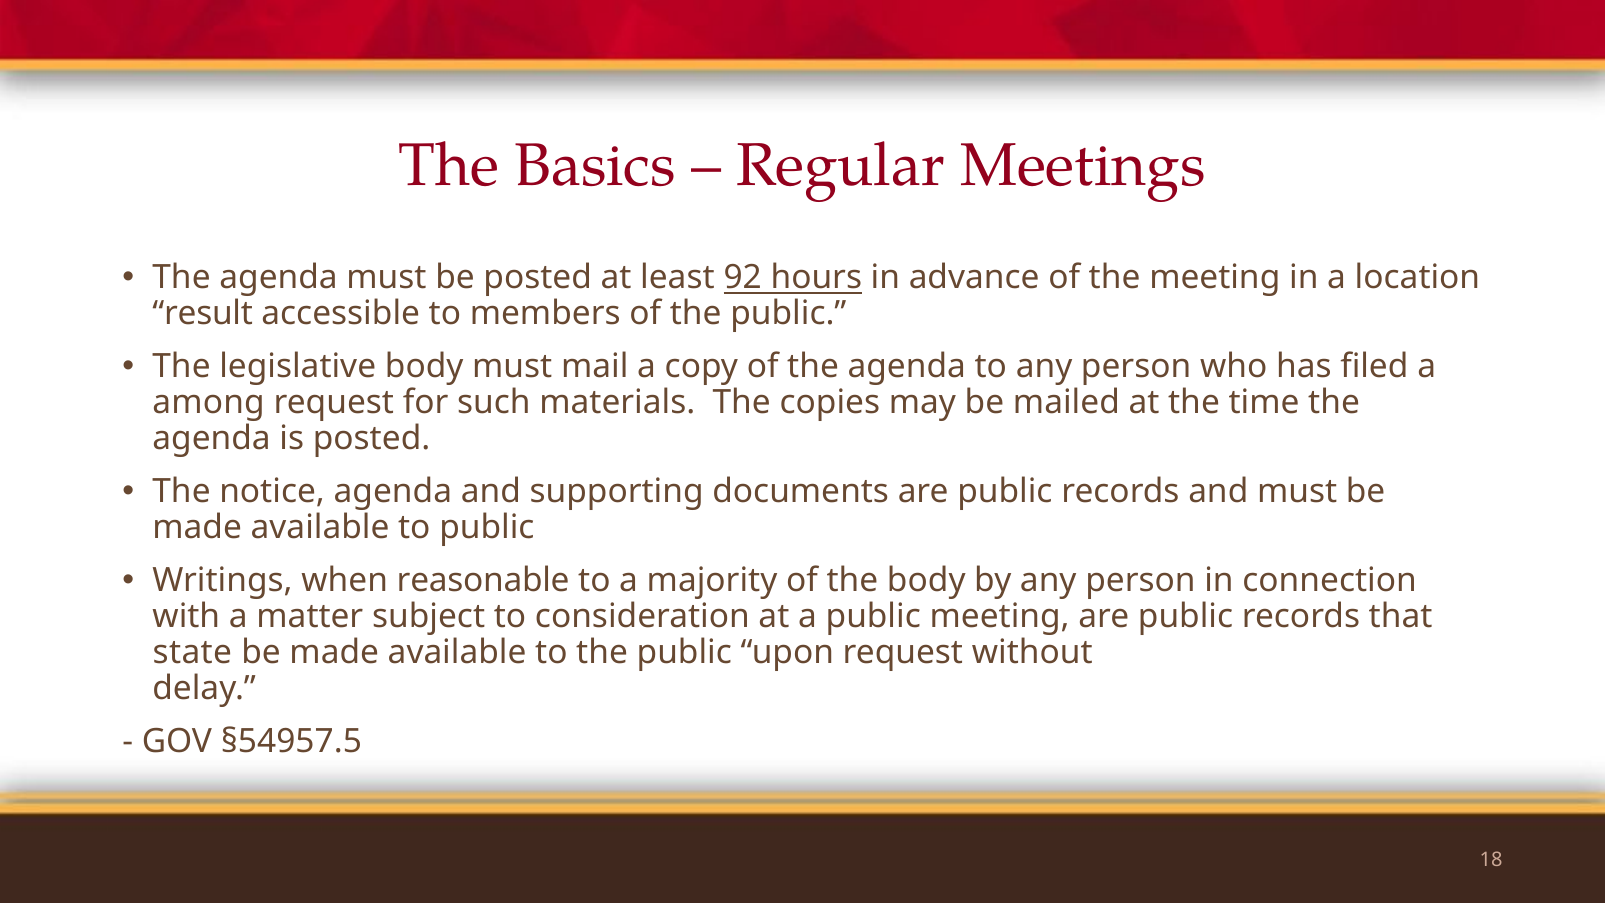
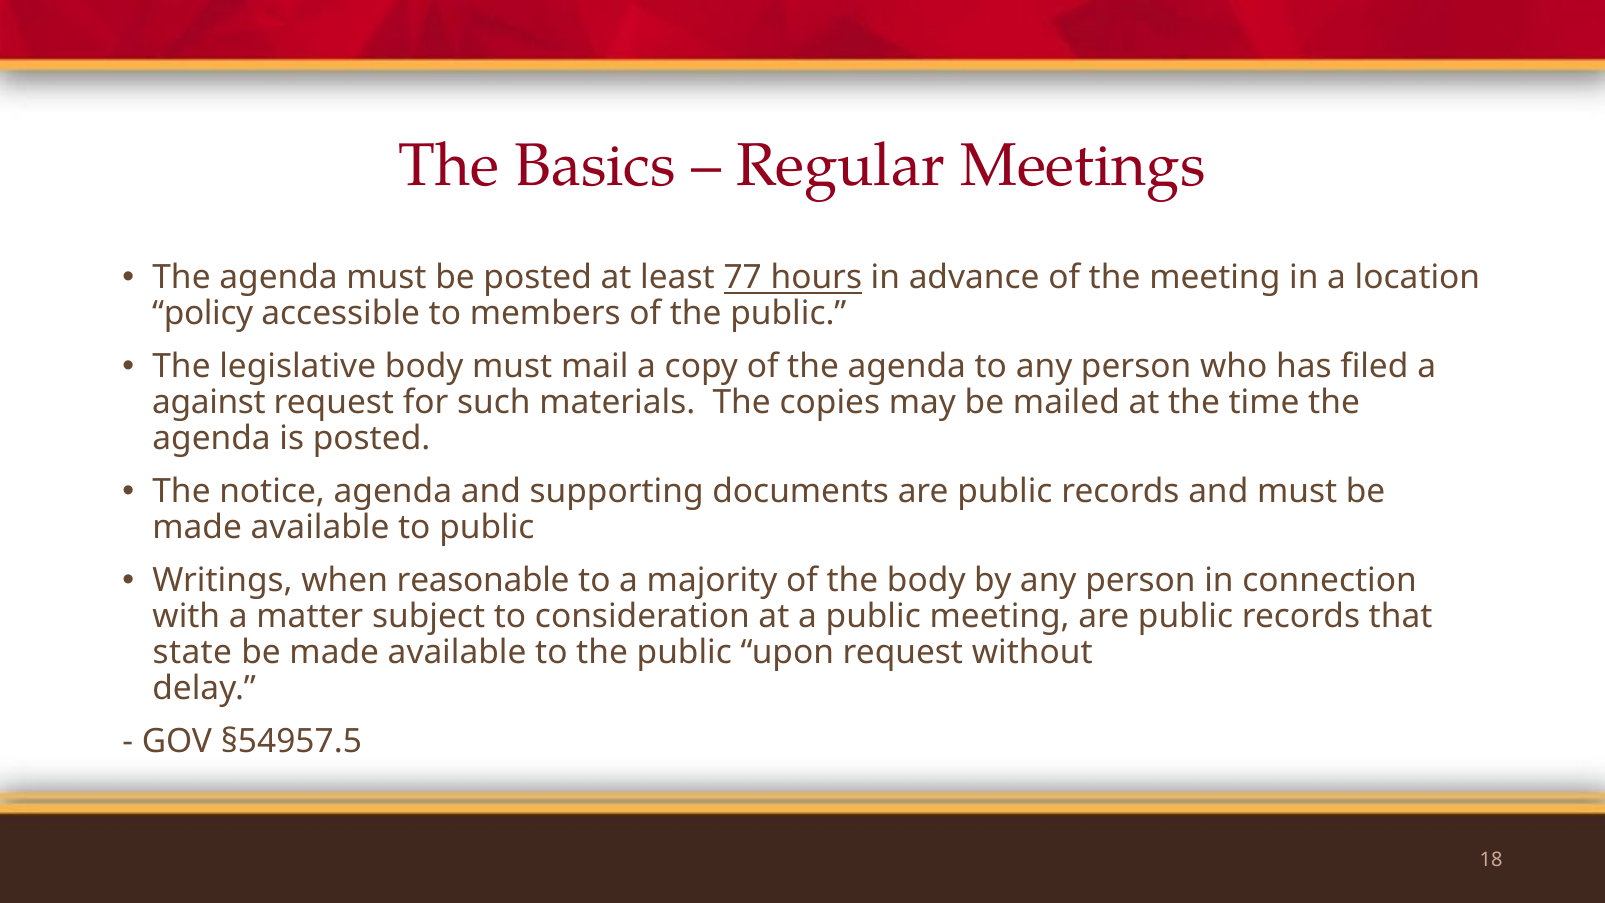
92: 92 -> 77 (743, 277)
result: result -> policy (203, 314)
among: among -> against (209, 402)
